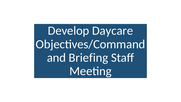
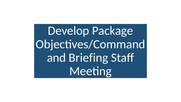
Daycare: Daycare -> Package (113, 31)
